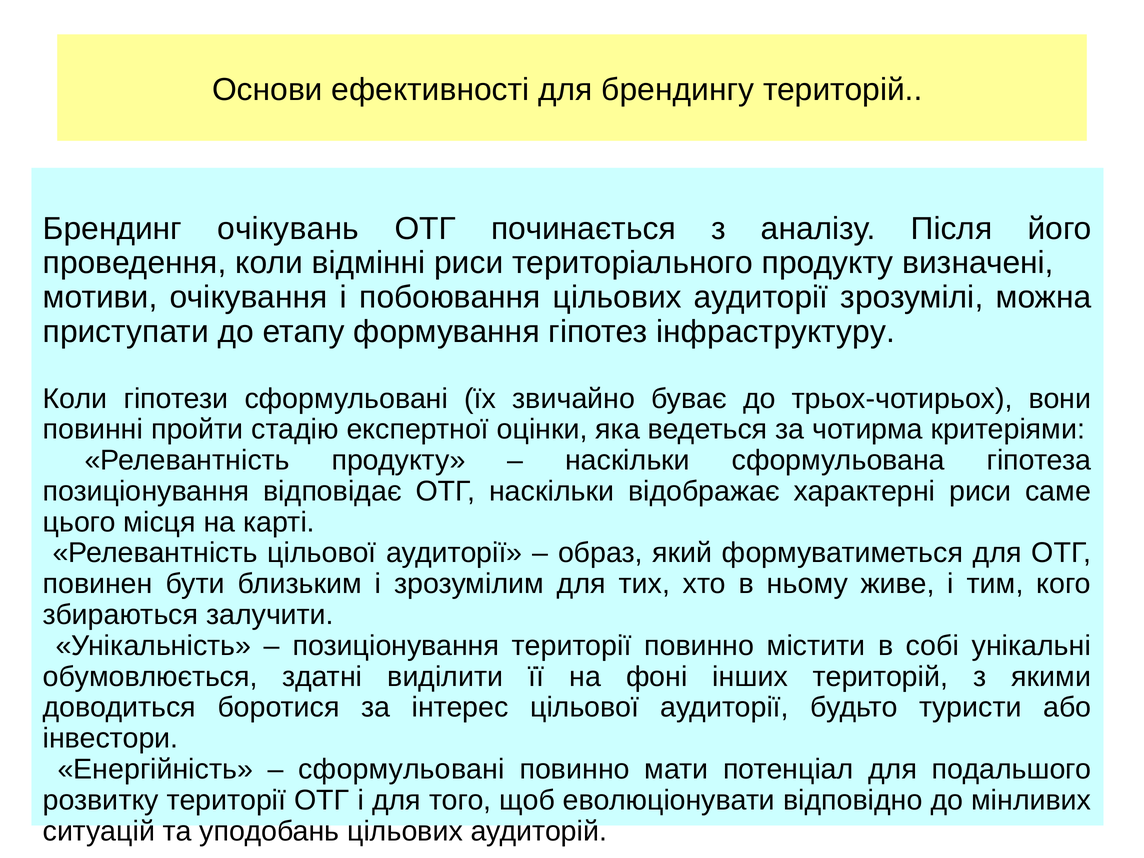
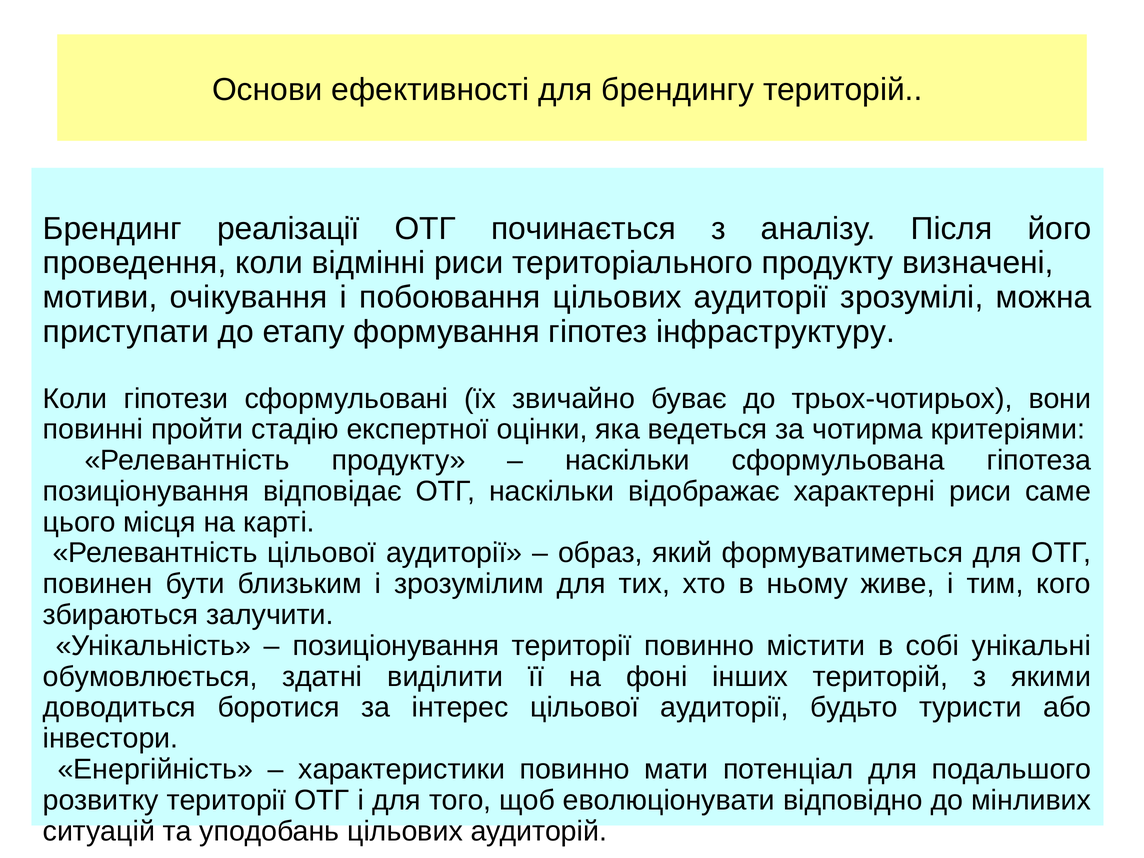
очікувань: очікувань -> реалізації (288, 229)
сформульовані: сформульовані -> характеристики (402, 769)
